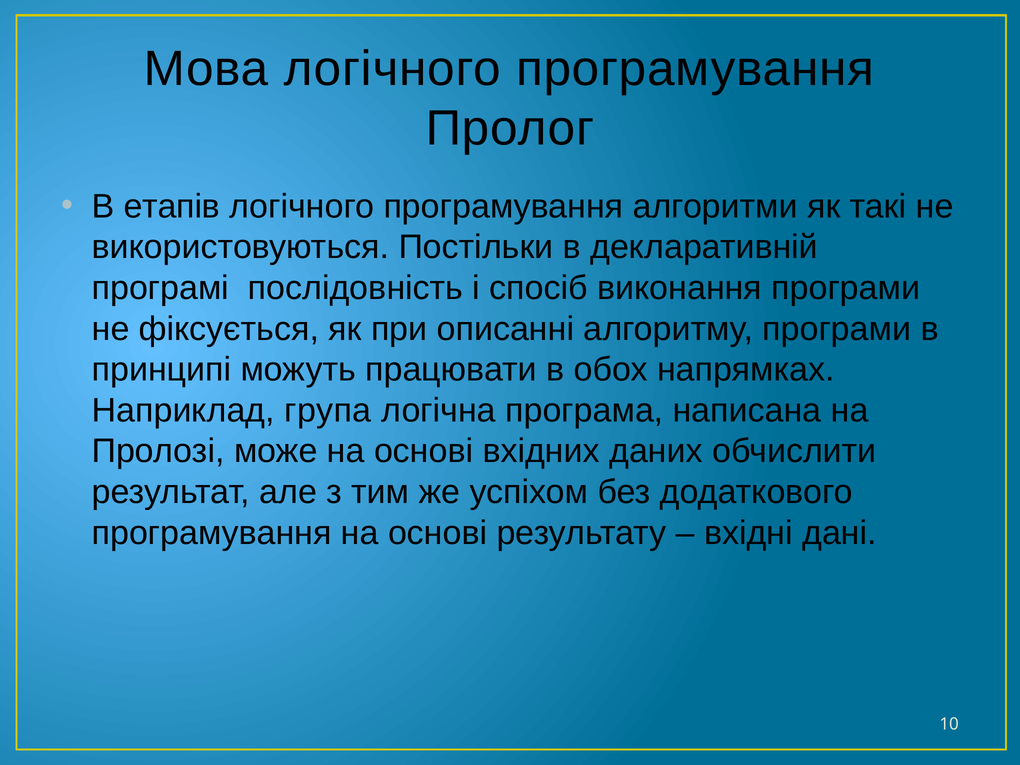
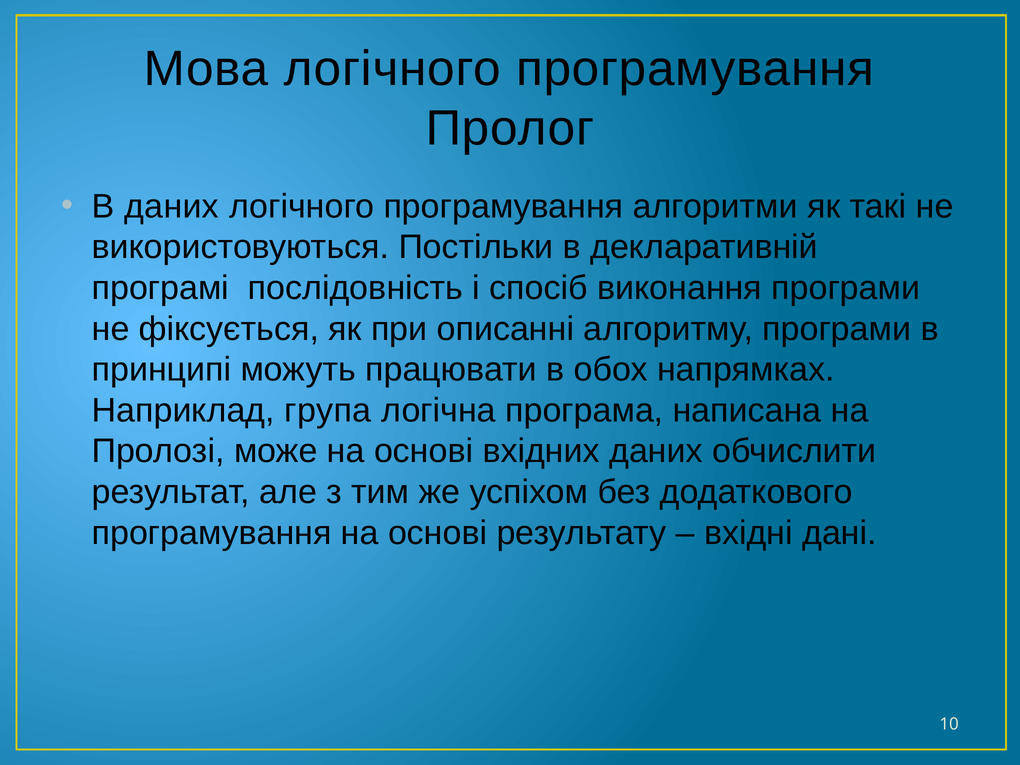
В етапів: етапів -> даних (172, 206)
